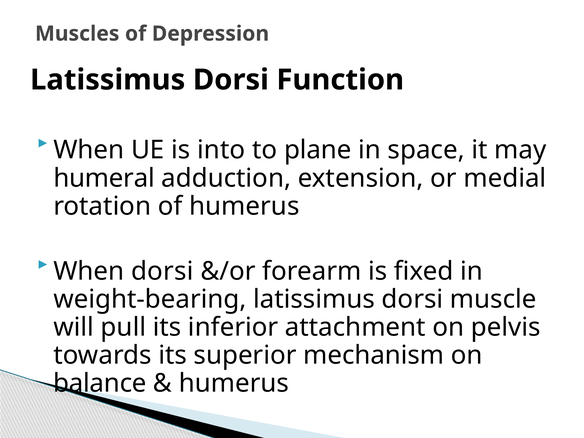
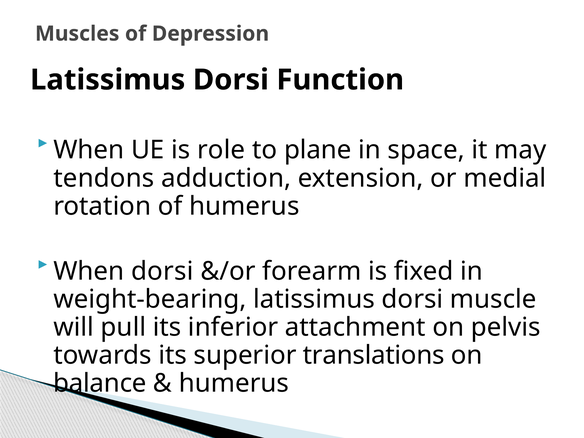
into: into -> role (221, 150)
humeral: humeral -> tendons (104, 178)
mechanism: mechanism -> translations (374, 355)
